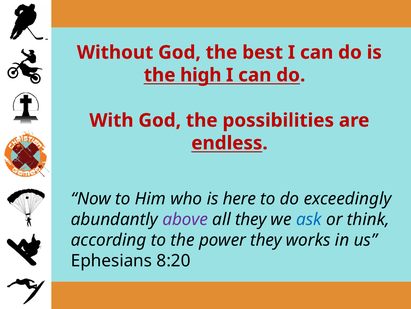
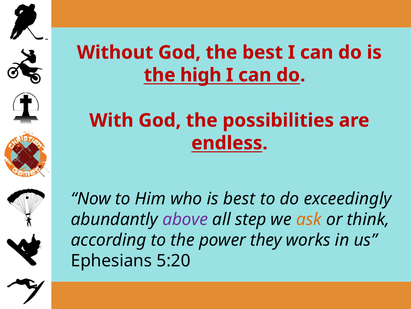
is here: here -> best (239, 198)
all they: they -> step (251, 219)
ask colour: blue -> orange (309, 219)
8:20: 8:20 -> 5:20 (174, 260)
